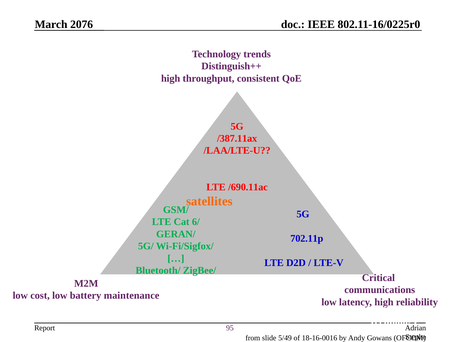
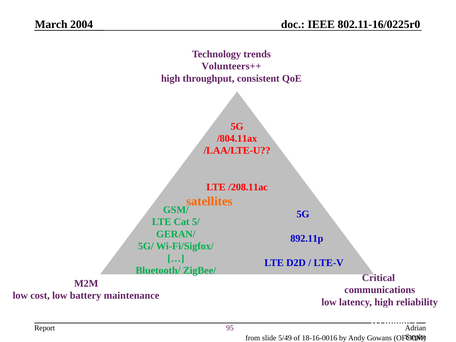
2076: 2076 -> 2004 (82, 24)
Distinguish++: Distinguish++ -> Volunteers++ (231, 66)
/387.11ax: /387.11ax -> /804.11ax (237, 139)
/690.11ac: /690.11ac -> /208.11ac (248, 187)
6/: 6/ -> 5/ (196, 222)
702.11p: 702.11p -> 892.11p (307, 239)
